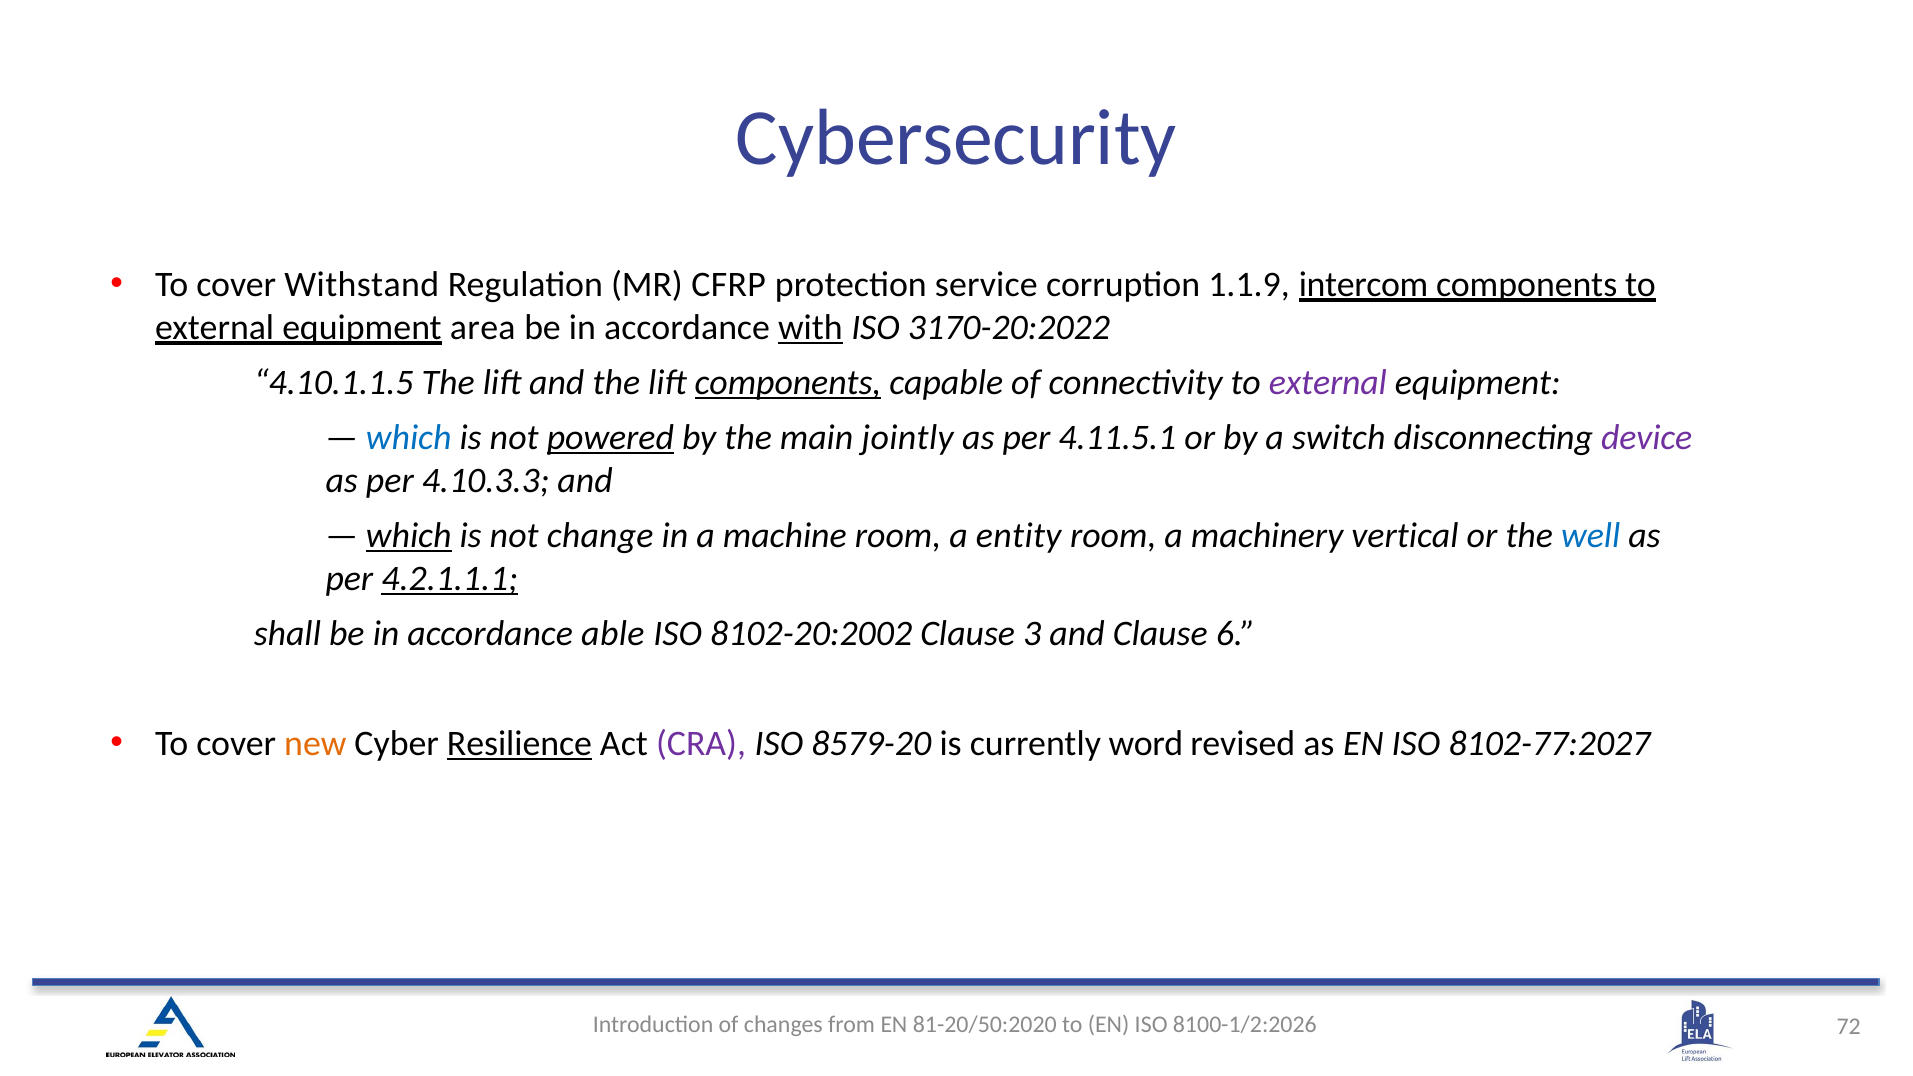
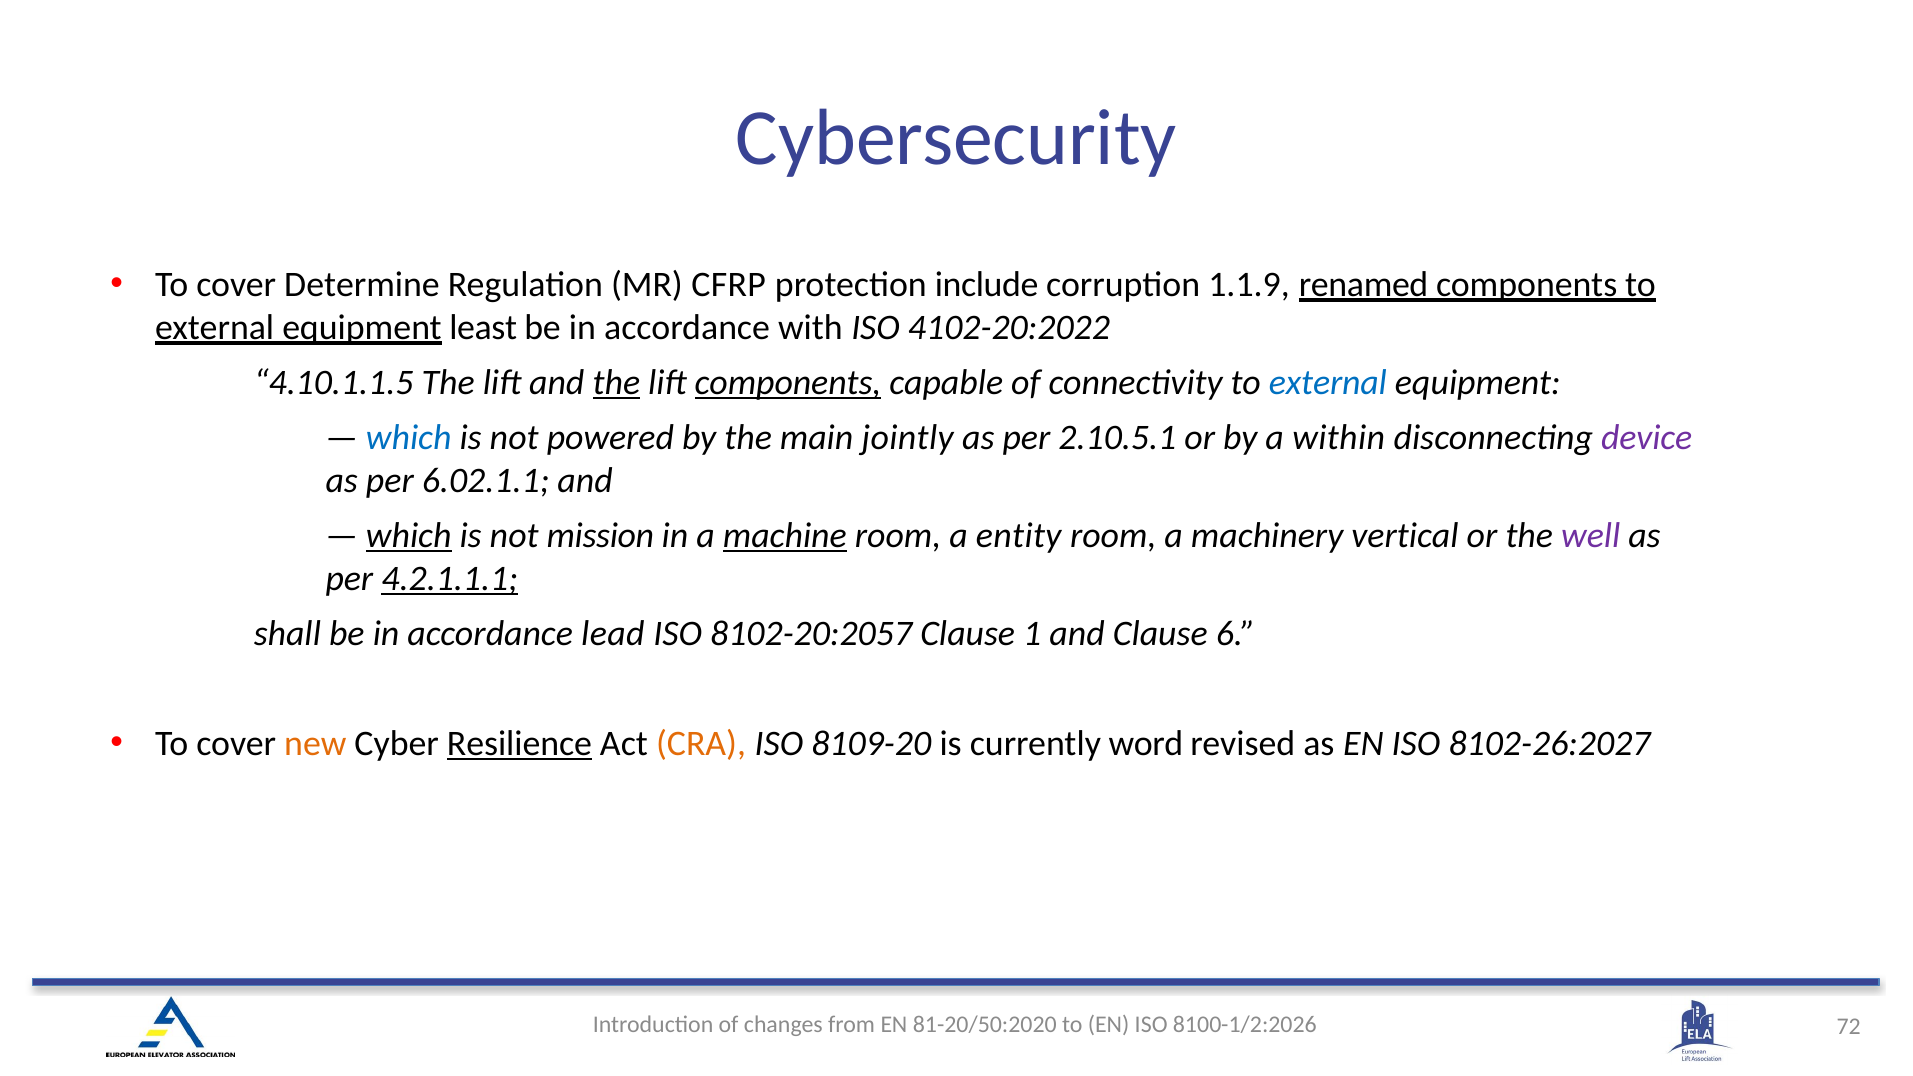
Withstand: Withstand -> Determine (362, 284)
service: service -> include (987, 284)
intercom: intercom -> renamed (1364, 284)
area: area -> least (483, 327)
with underline: present -> none (810, 327)
3170-20:2022: 3170-20:2022 -> 4102-20:2022 (1009, 327)
the underline: none -> present (616, 382)
external colour: purple -> blue (1328, 382)
powered underline: present -> none (610, 437)
4.11.5.1: 4.11.5.1 -> 2.10.5.1 (1117, 437)
switch: switch -> within (1339, 437)
4.10.3.3: 4.10.3.3 -> 6.02.1.1 (486, 480)
change: change -> mission (600, 535)
machine underline: none -> present (785, 535)
well colour: blue -> purple (1591, 535)
able: able -> lead (613, 633)
8102-20:2002: 8102-20:2002 -> 8102-20:2057 (811, 633)
3: 3 -> 1 (1032, 633)
CRA colour: purple -> orange (701, 743)
8579-20: 8579-20 -> 8109-20 (871, 743)
8102-77:2027: 8102-77:2027 -> 8102-26:2027 (1550, 743)
